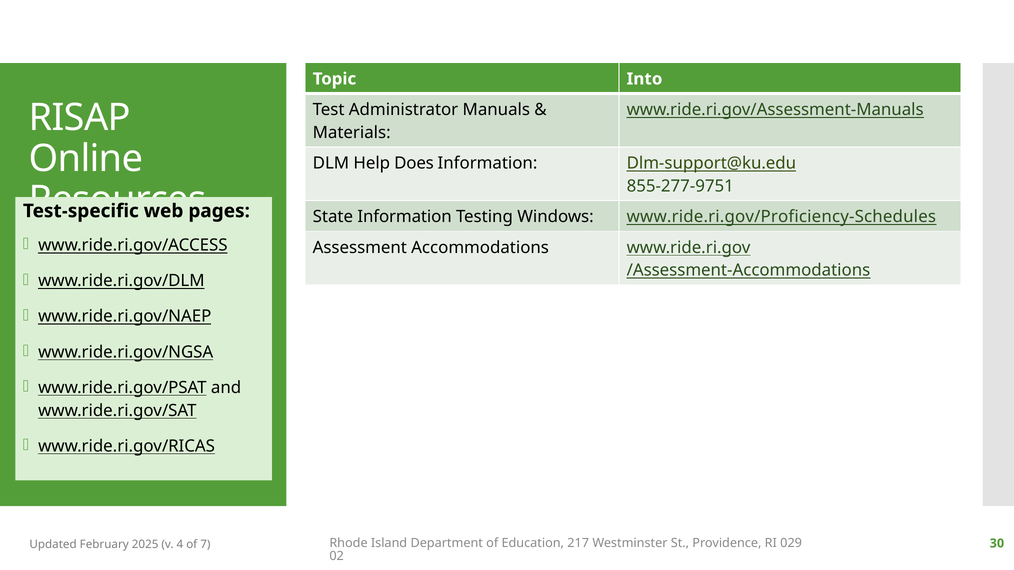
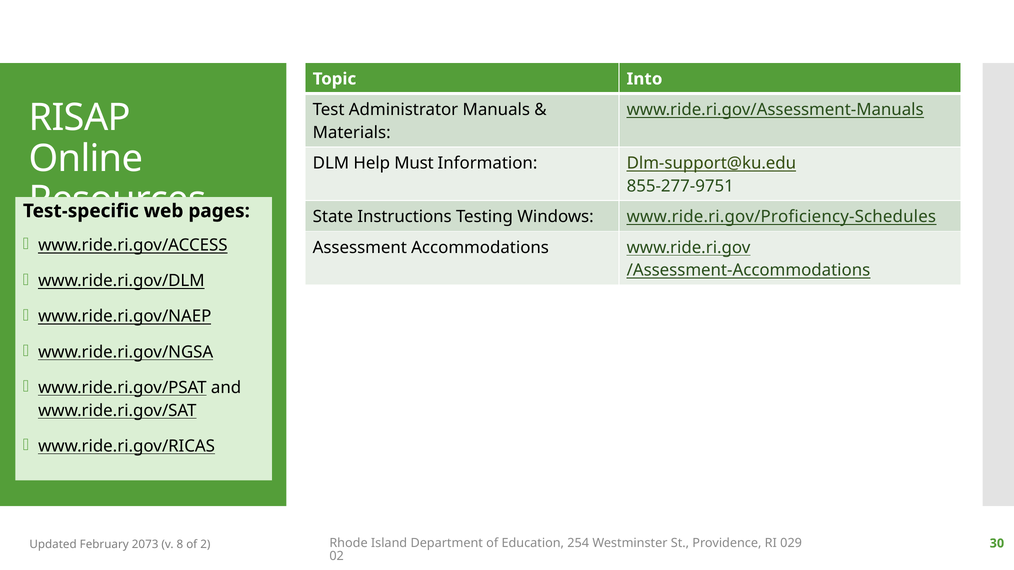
Does: Does -> Must (414, 163)
State Information: Information -> Instructions (405, 217)
217: 217 -> 254 (578, 544)
2025: 2025 -> 2073 (145, 545)
4: 4 -> 8 (180, 545)
7: 7 -> 2 (205, 545)
